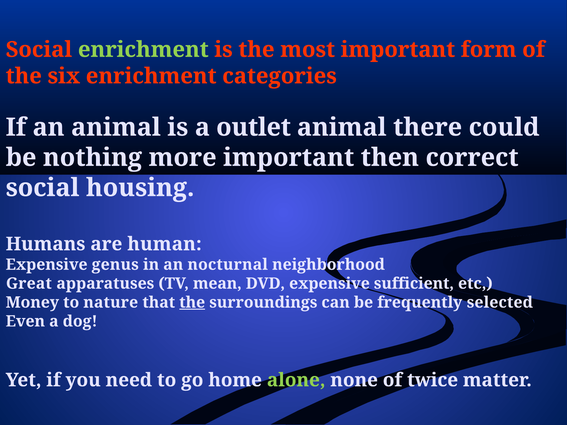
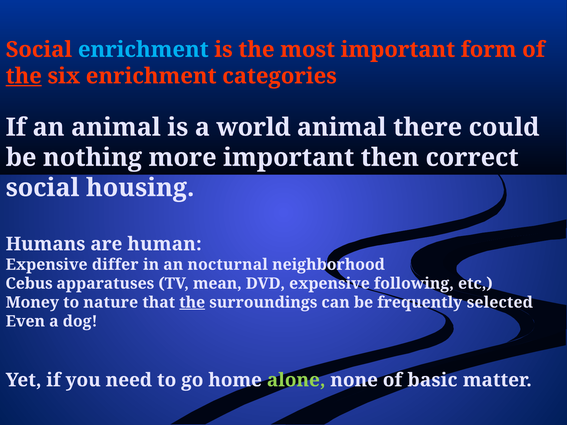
enrichment colour: light green -> light blue (143, 50)
the underline: none -> present (24, 76)
outlet: outlet -> world (254, 127)
genus: genus -> differ (115, 265)
Great: Great -> Cebus (29, 284)
sufficient: sufficient -> following (414, 284)
twice: twice -> basic (432, 380)
